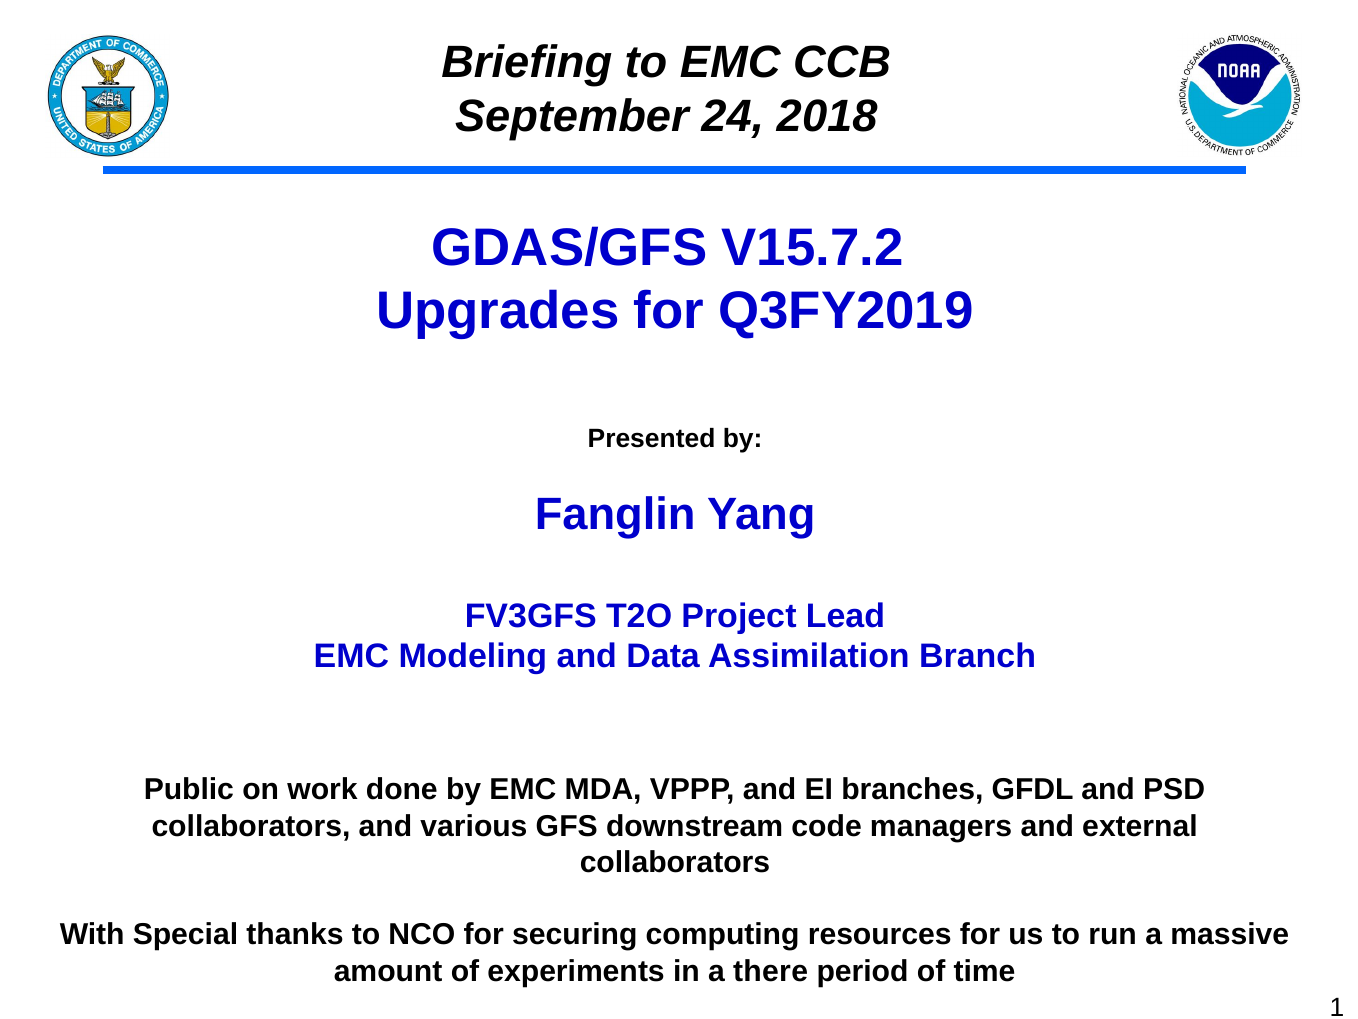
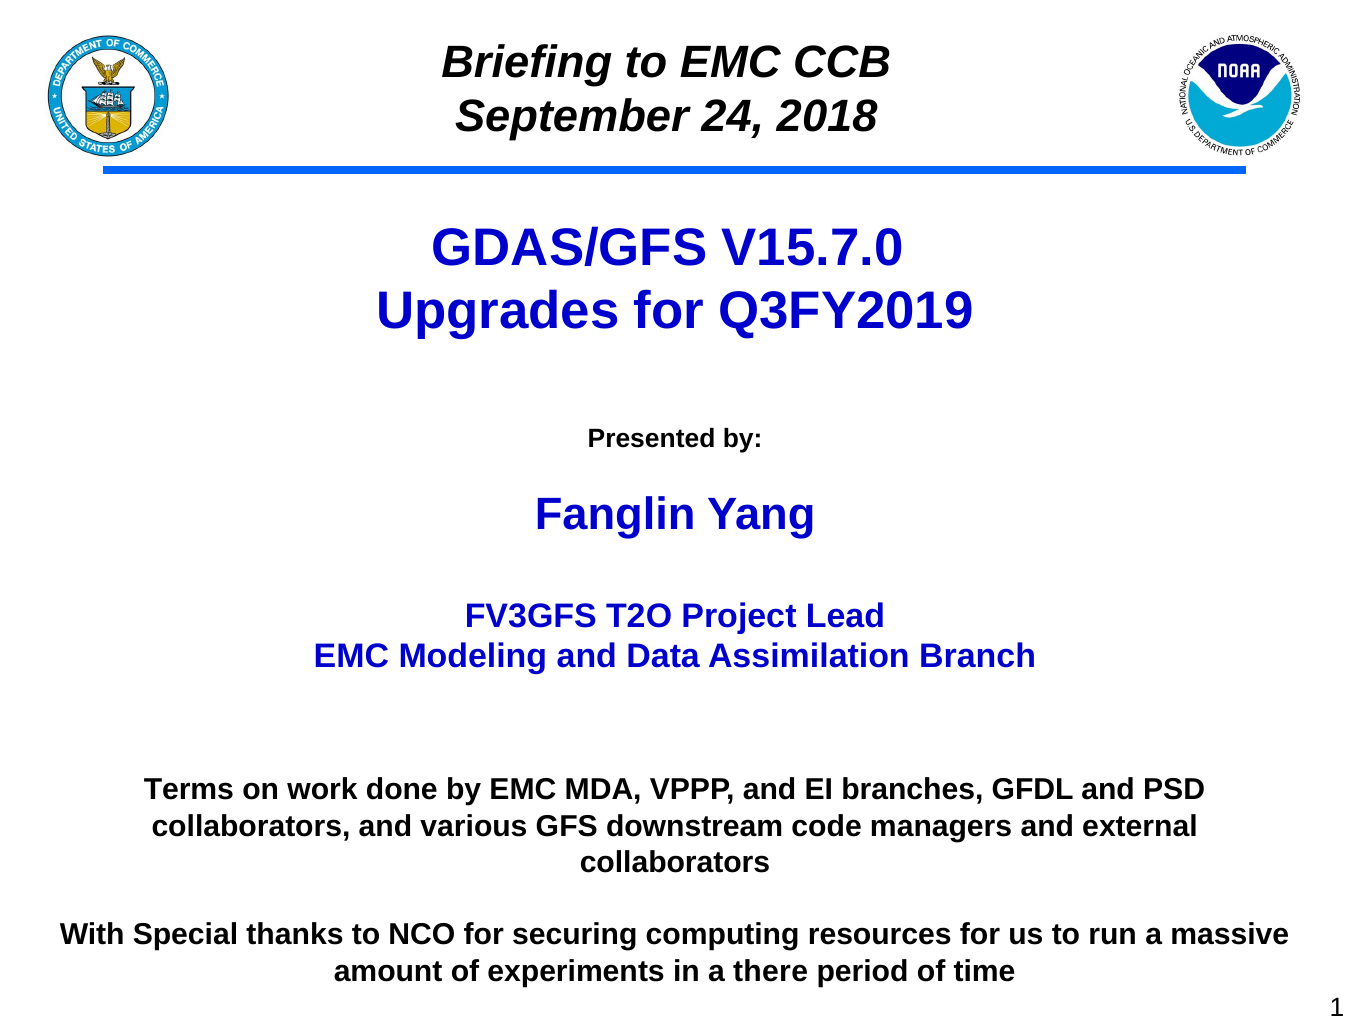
V15.7.2: V15.7.2 -> V15.7.0 (813, 248)
Public: Public -> Terms (189, 790)
